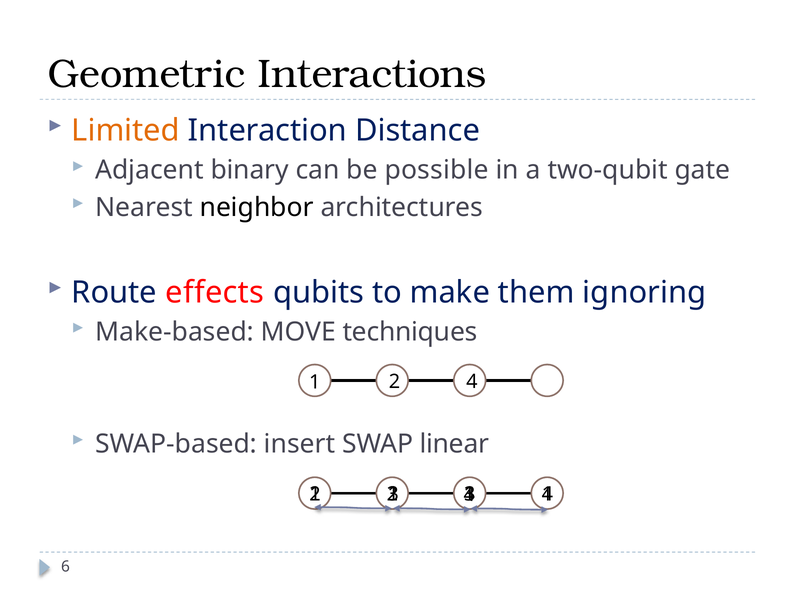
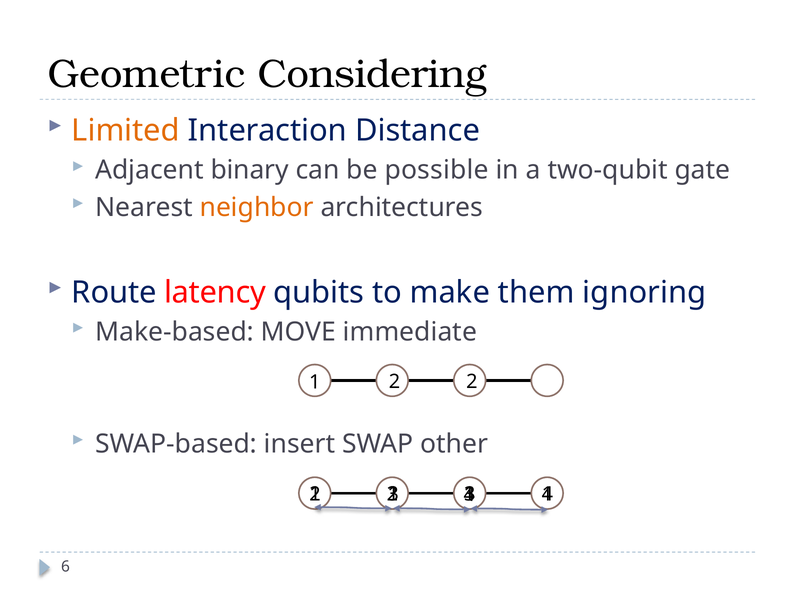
Interactions: Interactions -> Considering (372, 74)
neighbor colour: black -> orange (257, 208)
effects: effects -> latency (215, 293)
techniques: techniques -> immediate (410, 332)
4: 4 -> 2 (472, 382)
linear: linear -> other (454, 444)
